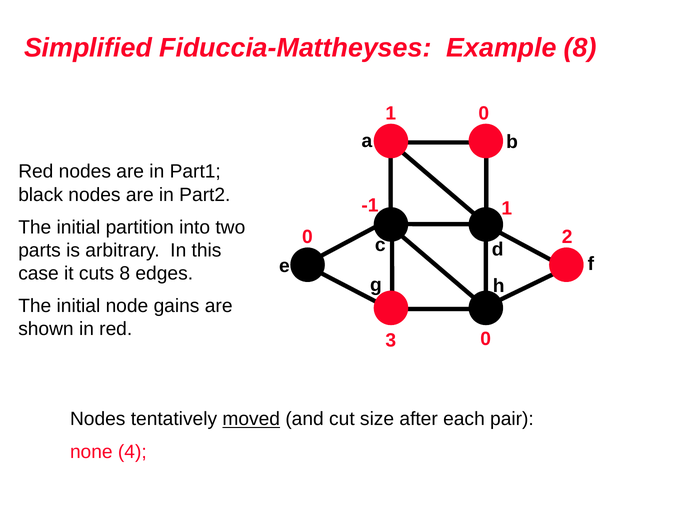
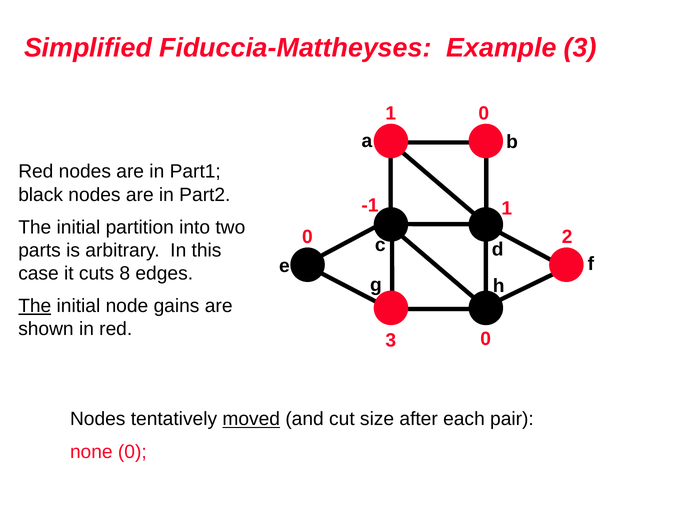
Example 8: 8 -> 3 (580, 48)
The underline: none -> present (35, 306)
none 4: 4 -> 0 (132, 451)
